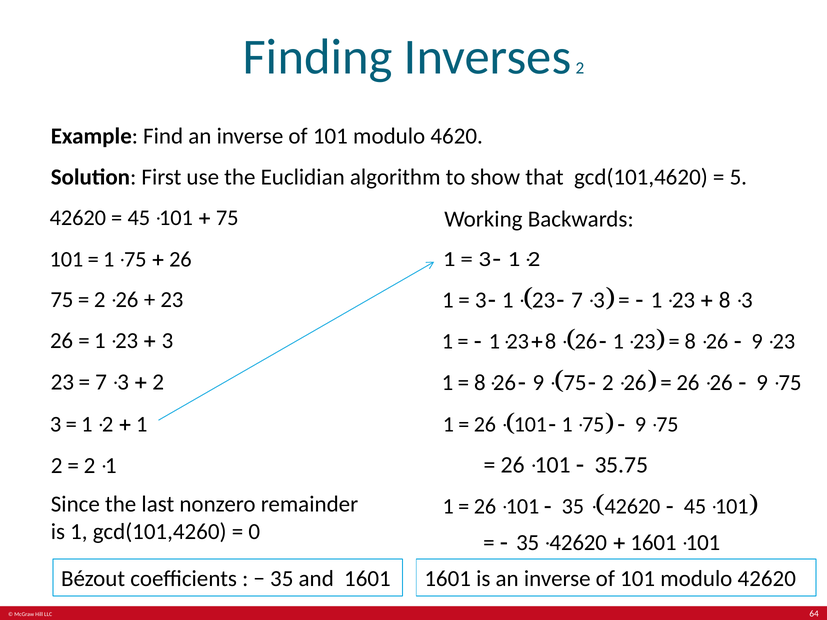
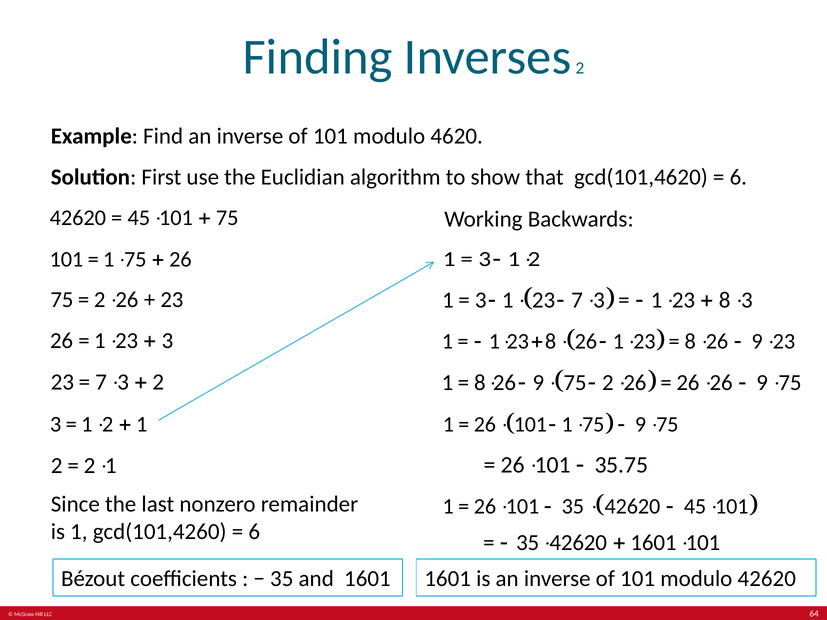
5: 5 -> 6 (738, 177)
0: 0 -> 6 (254, 532)
